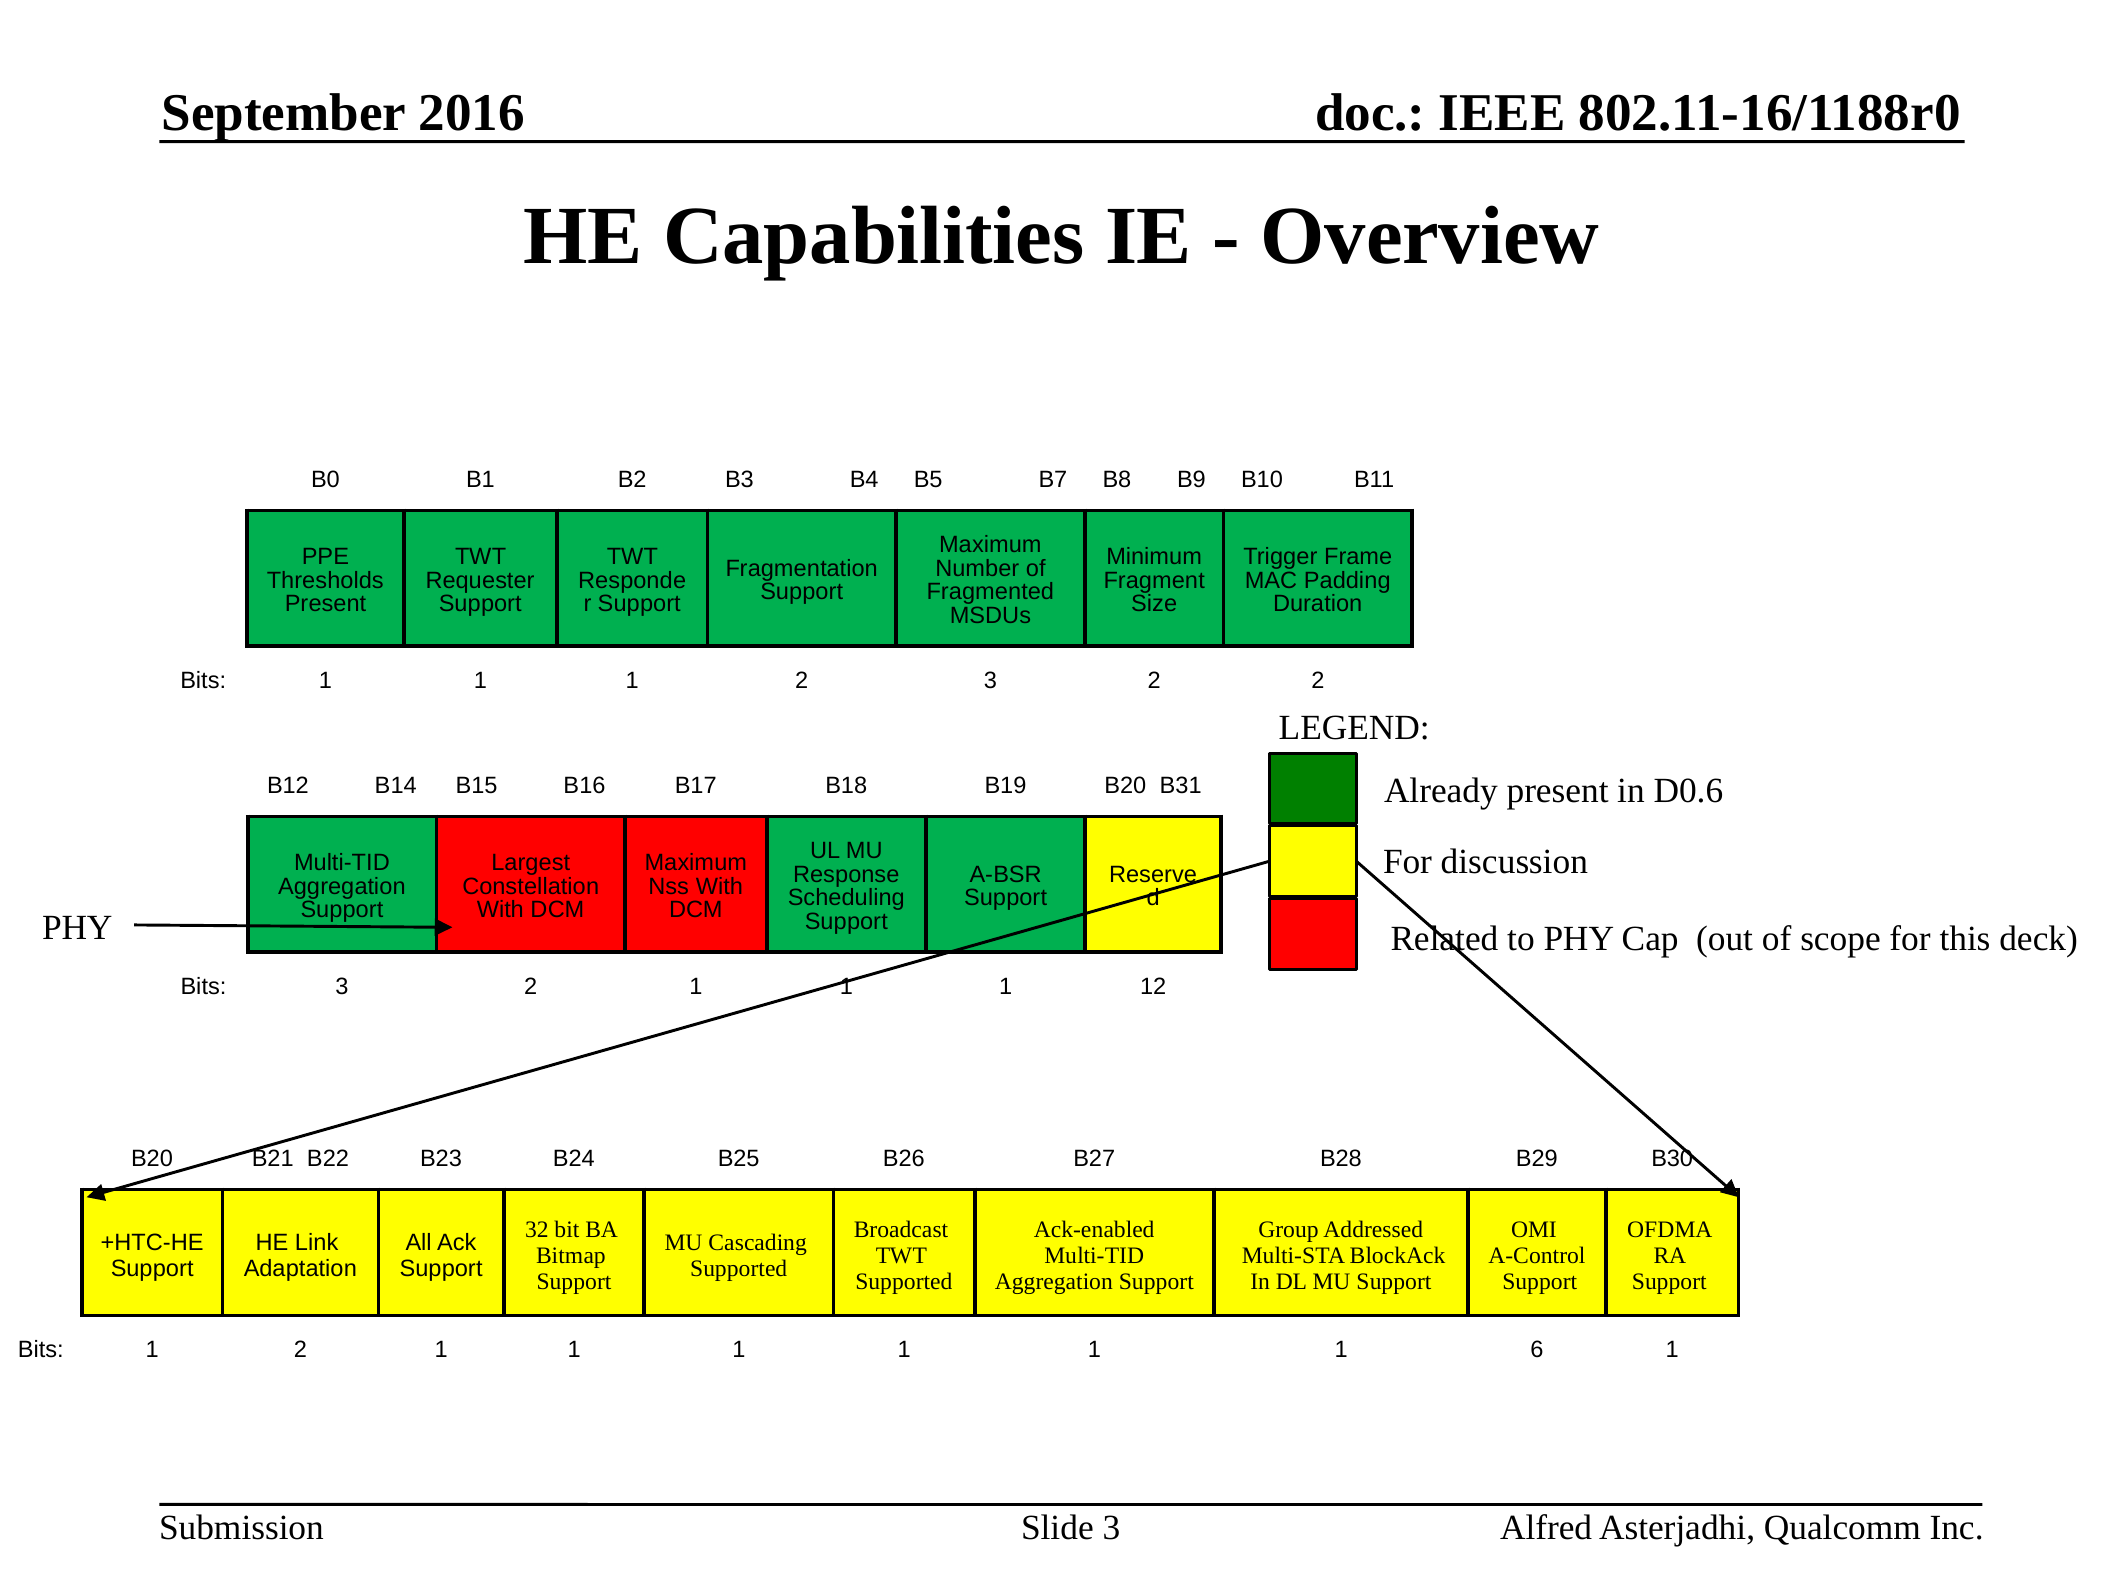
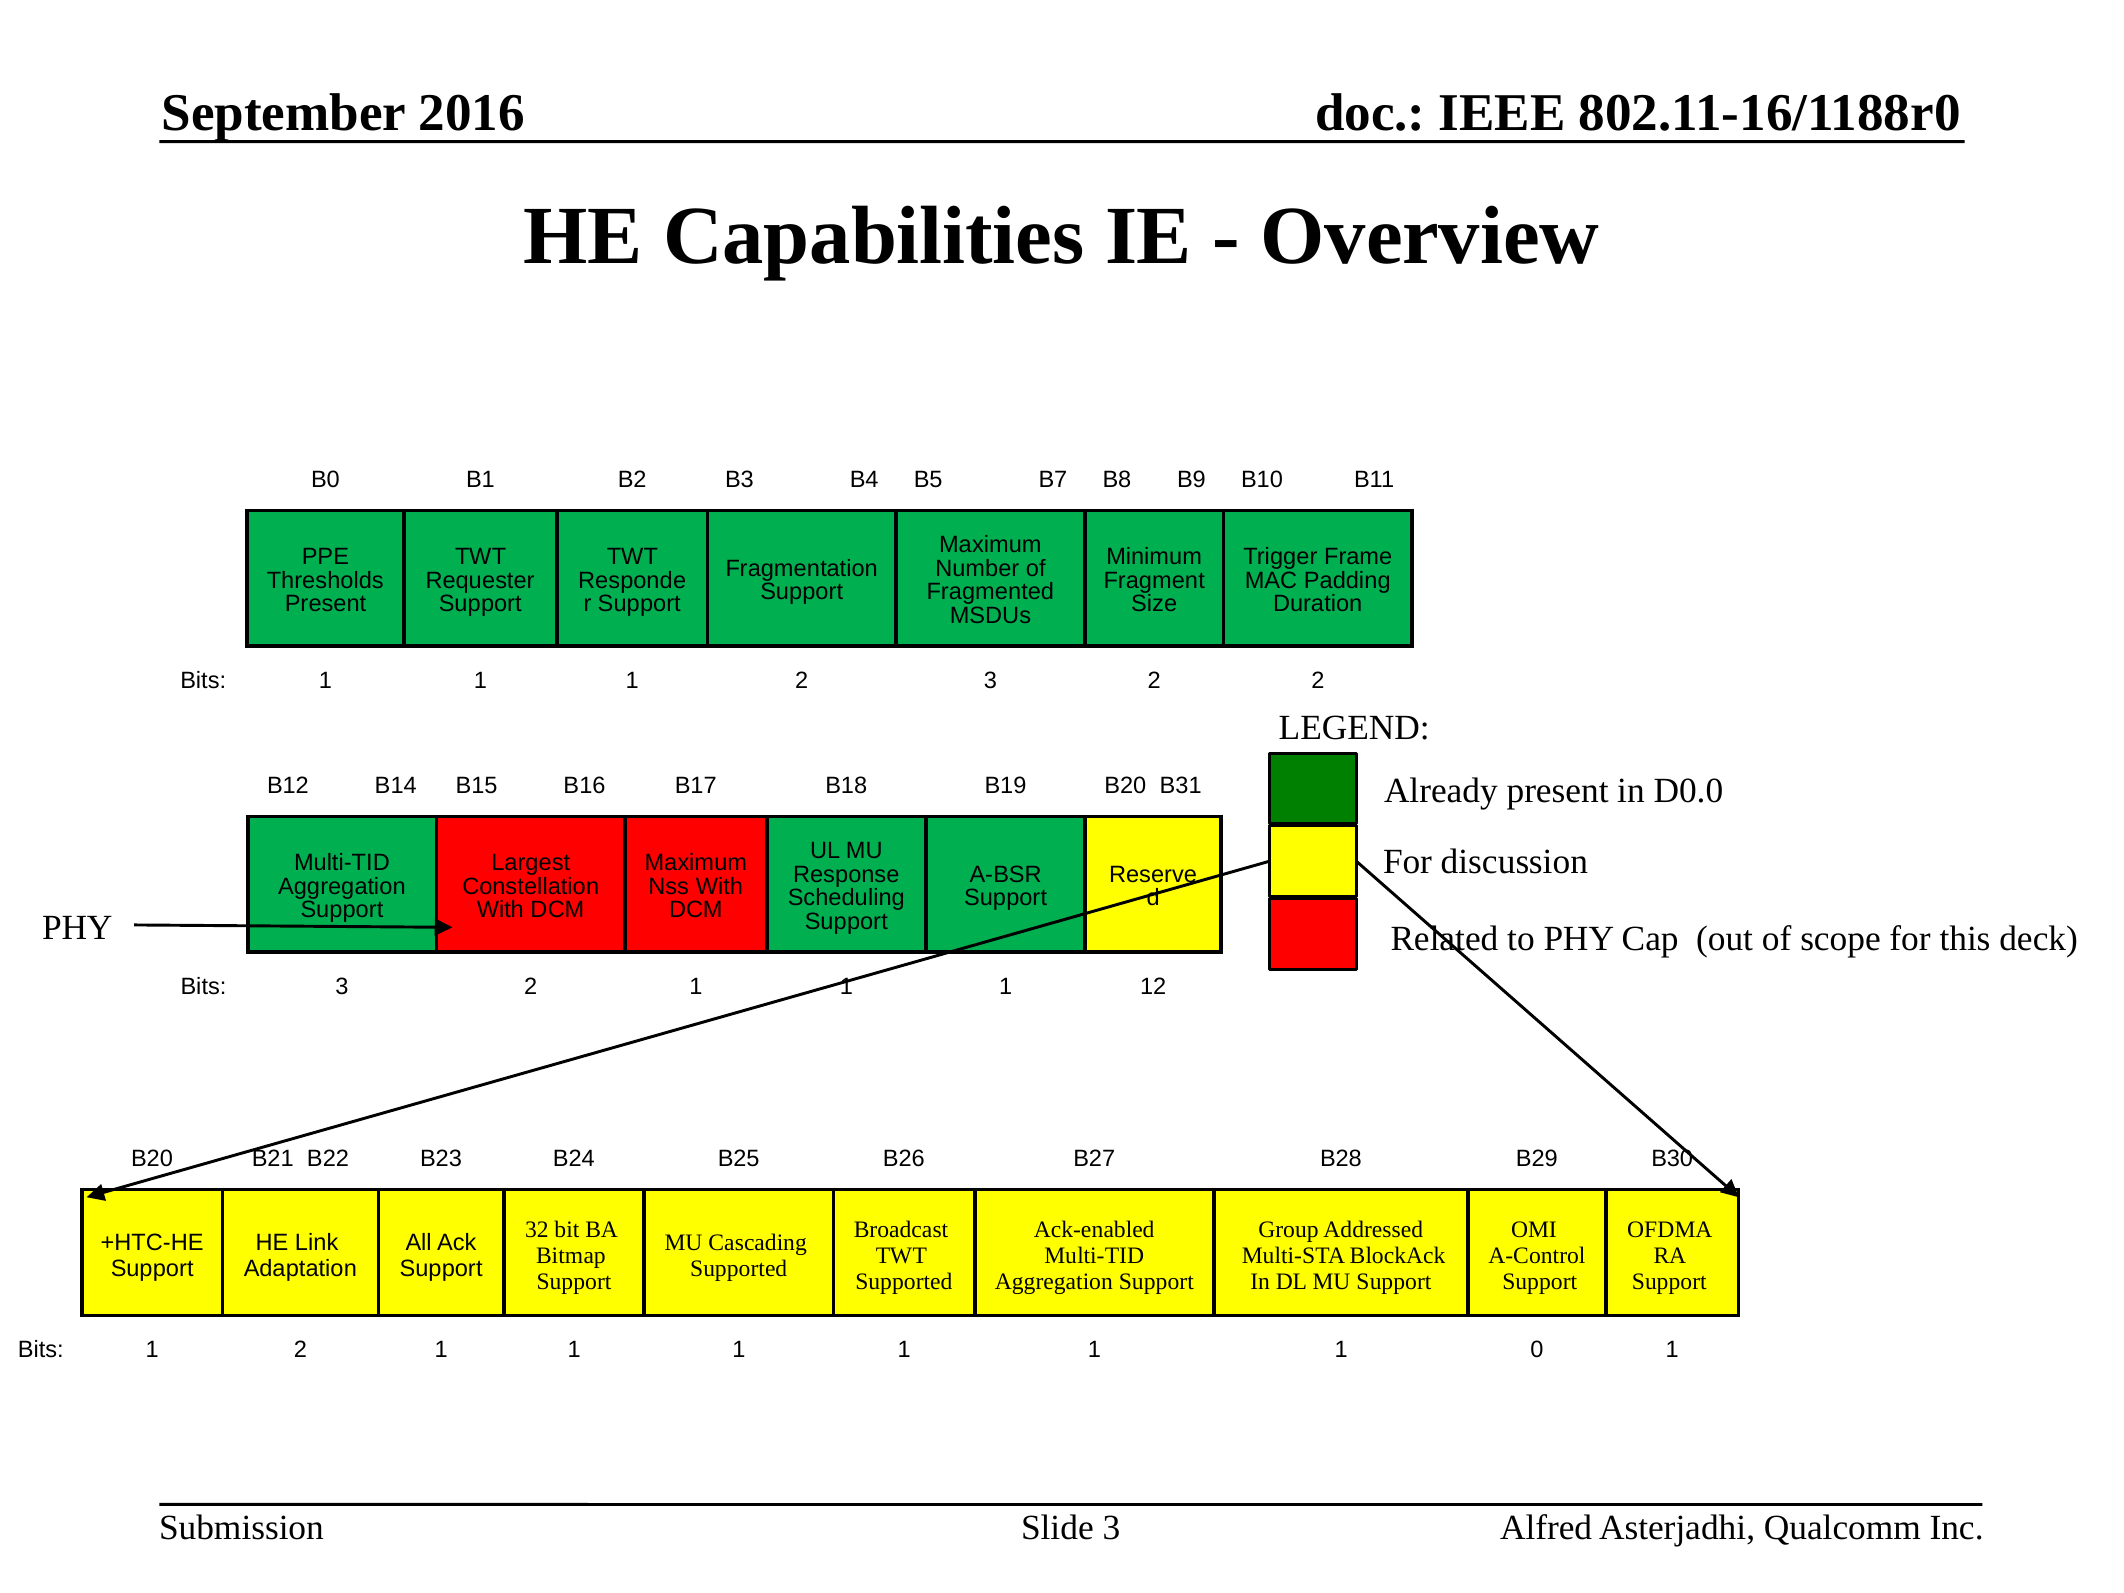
D0.6: D0.6 -> D0.0 (1688, 791)
6: 6 -> 0 (1537, 1350)
